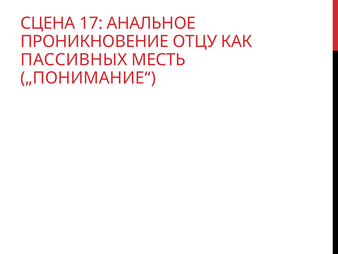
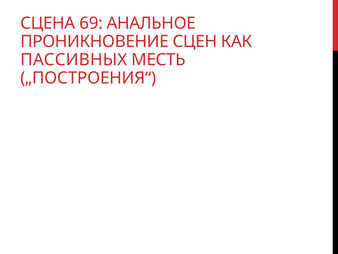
17: 17 -> 69 (91, 23)
ОТЦУ: ОТЦУ -> СЦЕН (195, 41)
„ПОНИМАНИЕ“: „ПОНИМАНИЕ“ -> „ПОСТРОЕНИЯ“ (88, 78)
